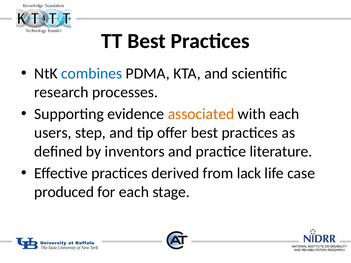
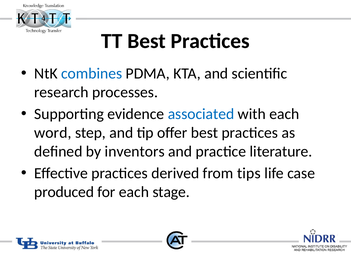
associated colour: orange -> blue (201, 114)
users: users -> word (53, 133)
lack: lack -> tips (249, 174)
